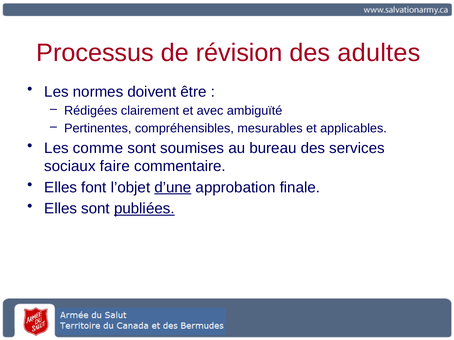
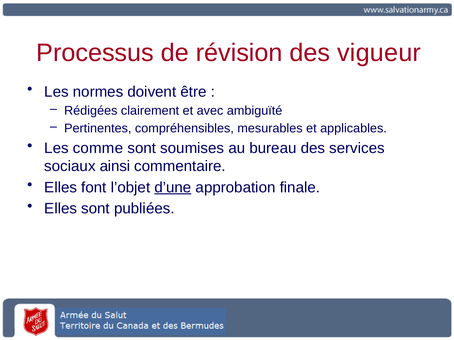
adultes: adultes -> vigueur (379, 53)
faire: faire -> ainsi (115, 167)
publiées underline: present -> none (144, 209)
